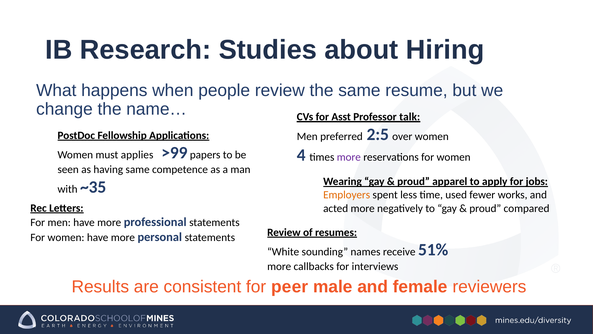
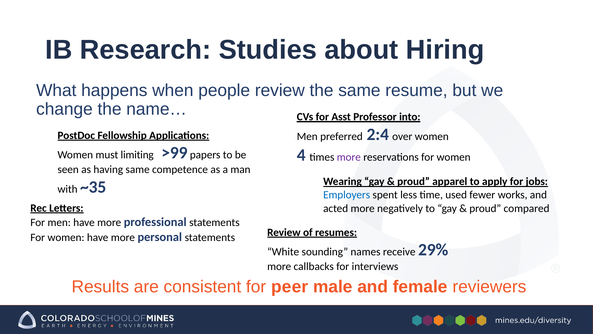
talk: talk -> into (410, 117)
2:5: 2:5 -> 2:4 (378, 134)
applies: applies -> limiting (137, 155)
Employers colour: orange -> blue (347, 195)
51%: 51% -> 29% (433, 250)
